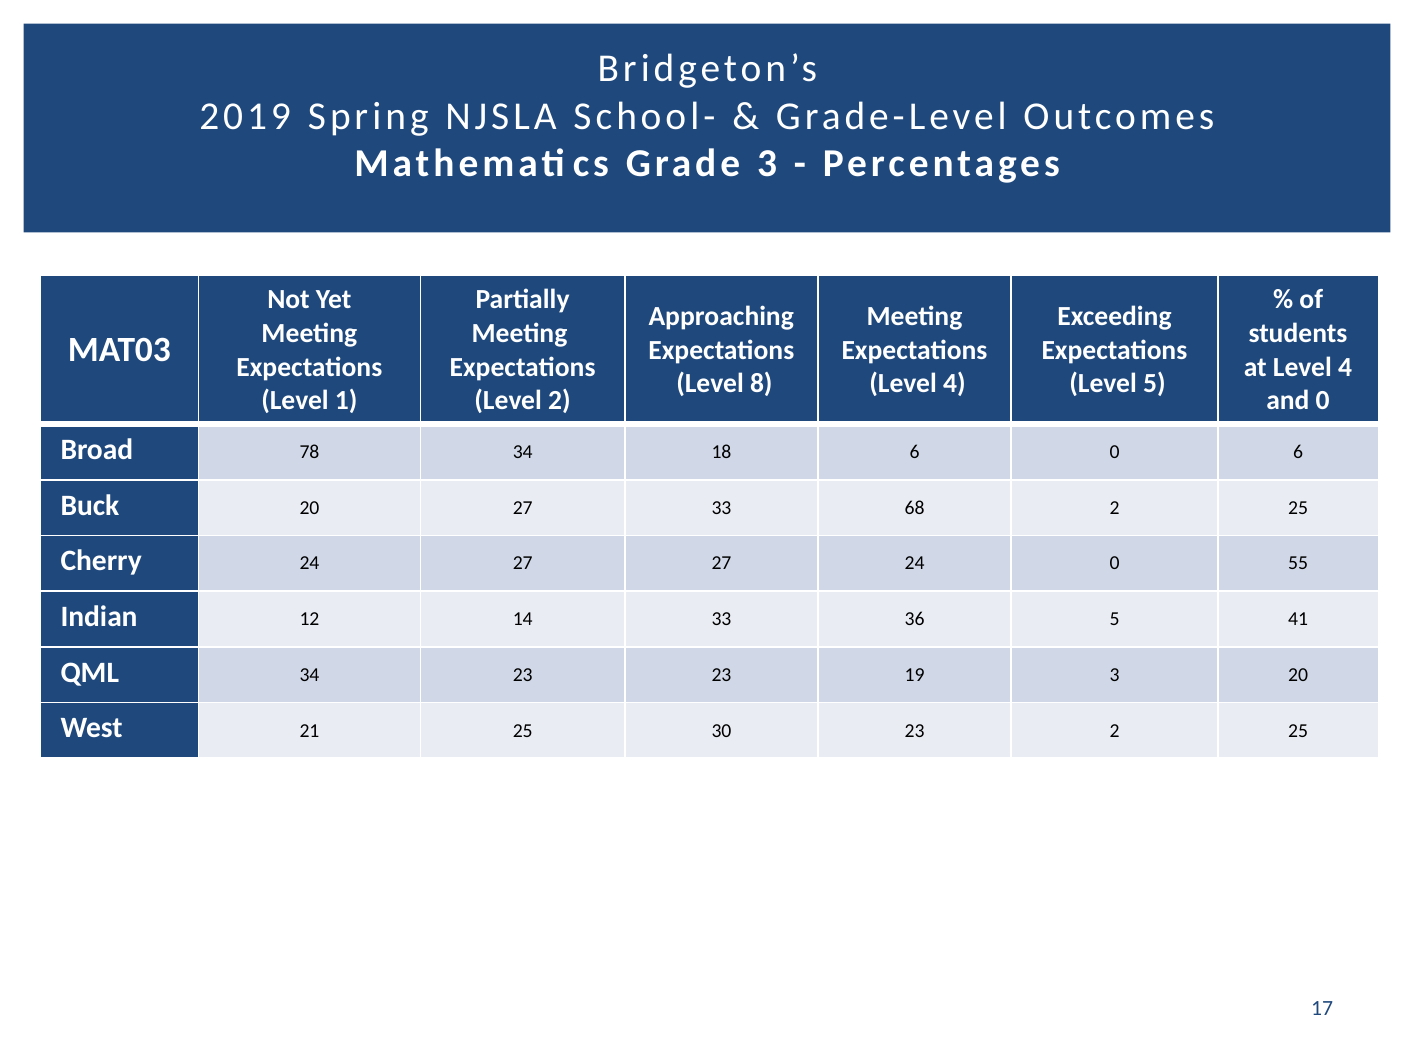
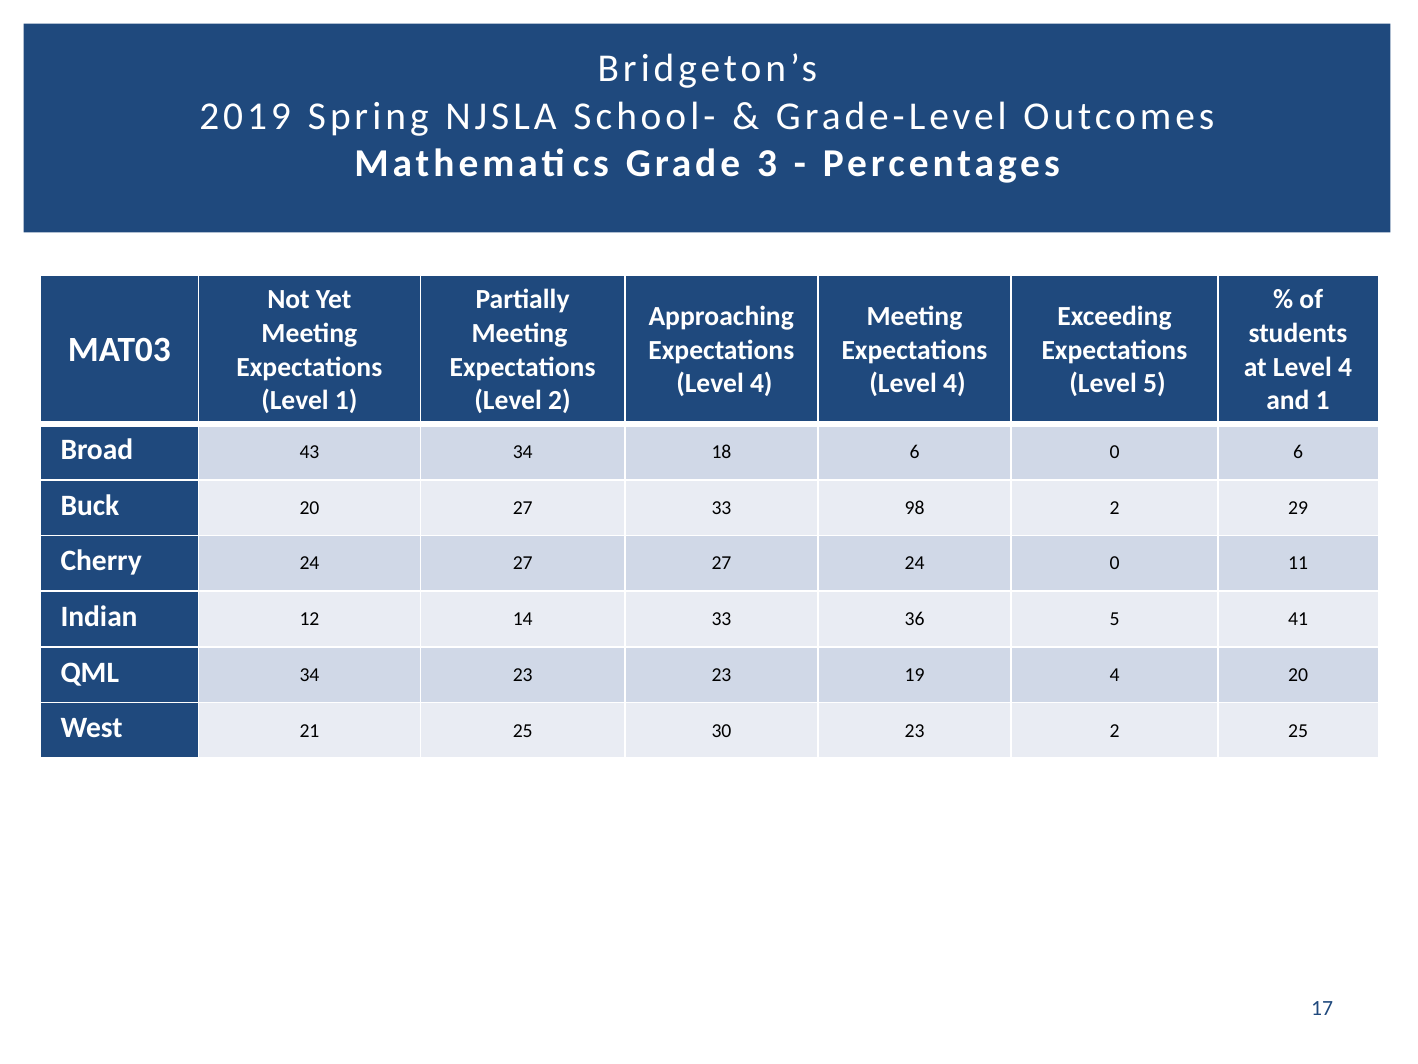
8: 8 -> 4 (761, 384)
and 0: 0 -> 1 (1323, 400)
78: 78 -> 43 (309, 452)
68: 68 -> 98 (915, 508)
25: 25 -> 29 (1298, 508)
55: 55 -> 11 (1298, 563)
19 3: 3 -> 4 (1115, 675)
